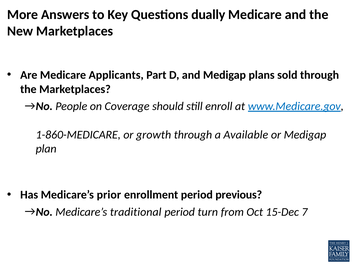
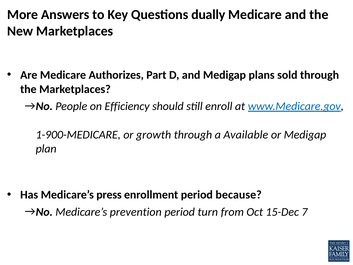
Applicants: Applicants -> Authorizes (116, 75)
Coverage: Coverage -> Efficiency (127, 106)
1-860-MEDICARE: 1-860-MEDICARE -> 1-900-MEDICARE (78, 135)
prior: prior -> press (109, 195)
previous: previous -> because (239, 195)
traditional: traditional -> prevention (136, 212)
